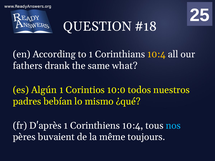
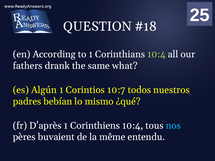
10:4 colour: yellow -> light green (157, 54)
10:0: 10:0 -> 10:7 (116, 90)
toujours: toujours -> entendu (146, 137)
